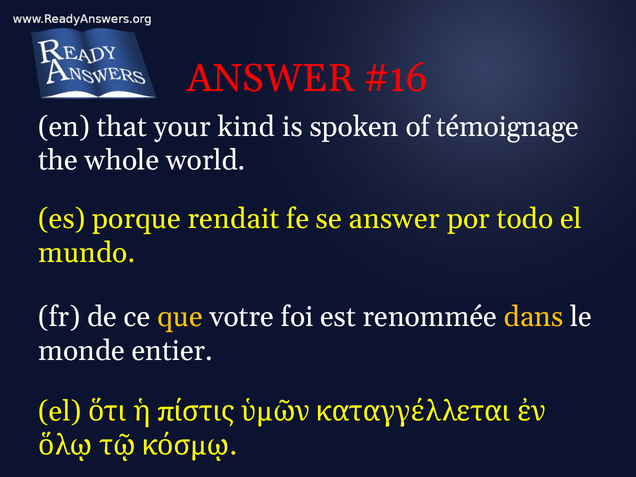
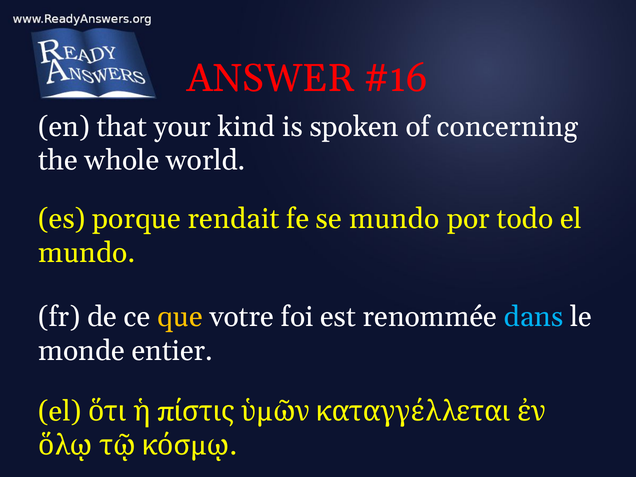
témoignage: témoignage -> concerning (507, 127)
se answer: answer -> mundo (394, 219)
dans colour: yellow -> light blue (534, 317)
